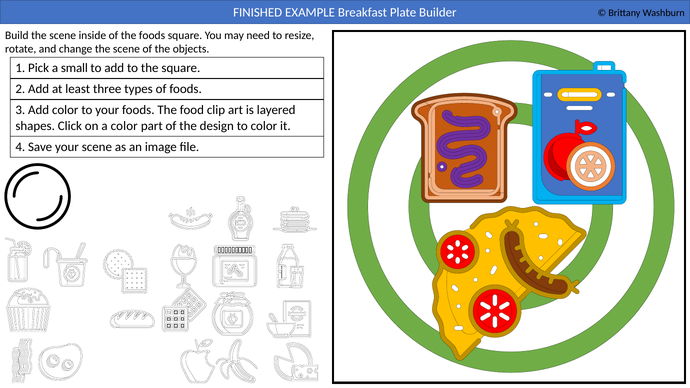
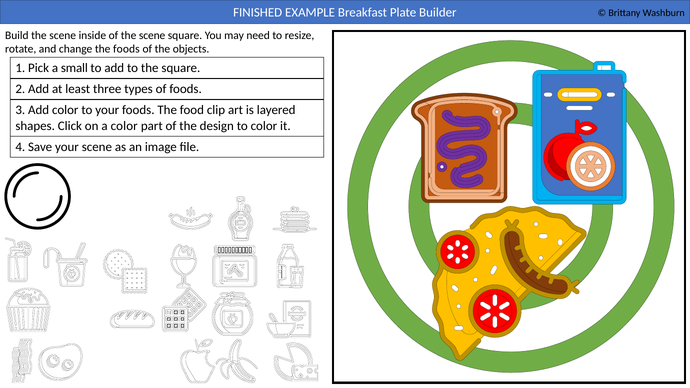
of the foods: foods -> scene (152, 35)
change the scene: scene -> foods (126, 49)
